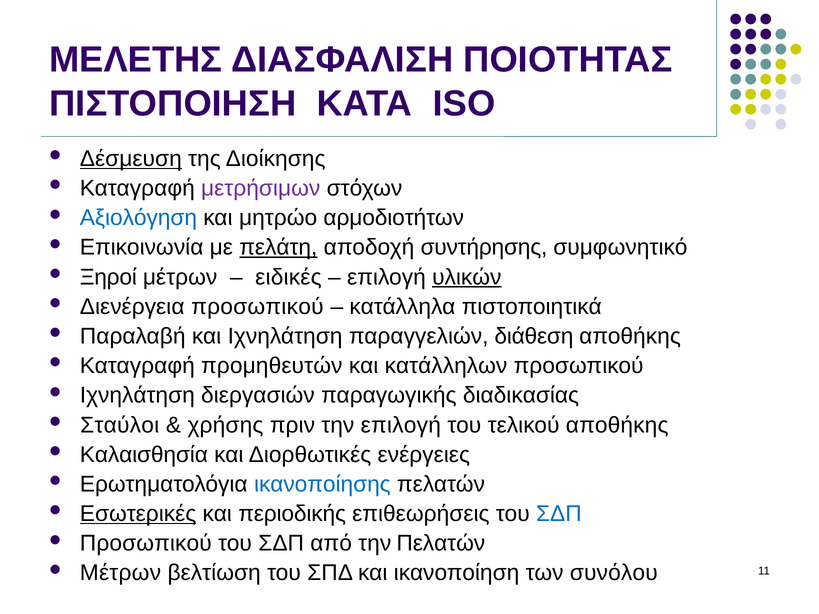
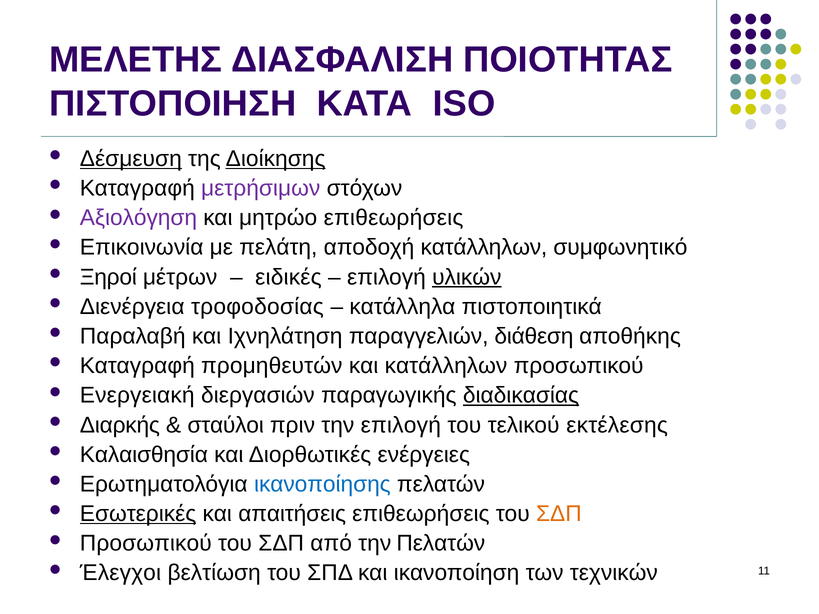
Διοίκησης underline: none -> present (276, 159)
Αξιολόγηση colour: blue -> purple (138, 218)
μητρώο αρμοδιοτήτων: αρμοδιοτήτων -> επιθεωρήσεις (394, 218)
πελάτη underline: present -> none (278, 248)
αποδοχή συντήρησης: συντήρησης -> κατάλληλων (484, 248)
Διενέργεια προσωπικού: προσωπικού -> τροφοδοσίας (257, 307)
Ιχνηλάτηση: Ιχνηλάτηση -> Ενεργειακή (137, 396)
διαδικασίας underline: none -> present (521, 396)
Σταύλοι: Σταύλοι -> Διαρκής (120, 425)
χρήσης: χρήσης -> σταύλοι (226, 425)
τελικού αποθήκης: αποθήκης -> εκτέλεσης (617, 425)
περιοδικής: περιοδικής -> απαιτήσεις (292, 514)
ΣΔΠ colour: blue -> orange (559, 514)
Μέτρων: Μέτρων -> Έλεγχοι (120, 573)
συνόλου: συνόλου -> τεχνικών (614, 573)
